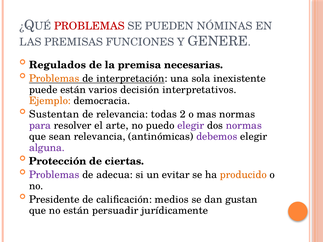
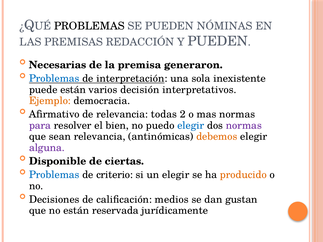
PROBLEMAS colour: red -> black (89, 26)
FUNCIONES: FUNCIONES -> REDACCIÓN (140, 42)
Y GENERE: GENERE -> PUEDEN (218, 41)
Regulados: Regulados -> Necesarias (58, 65)
necesarias: necesarias -> generaron (193, 65)
Problemas colour: orange -> blue (54, 79)
Sustentan: Sustentan -> Afirmativo (54, 114)
arte: arte -> bien (117, 126)
elegir colour: purple -> blue (191, 126)
debemos colour: purple -> orange (217, 137)
Protección: Protección -> Disponible (58, 161)
Problemas colour: purple -> blue (54, 175)
adecua: adecua -> criterio (115, 175)
un evitar: evitar -> elegir (176, 175)
Presidente: Presidente -> Decisiones (54, 200)
persuadir: persuadir -> reservada (115, 211)
